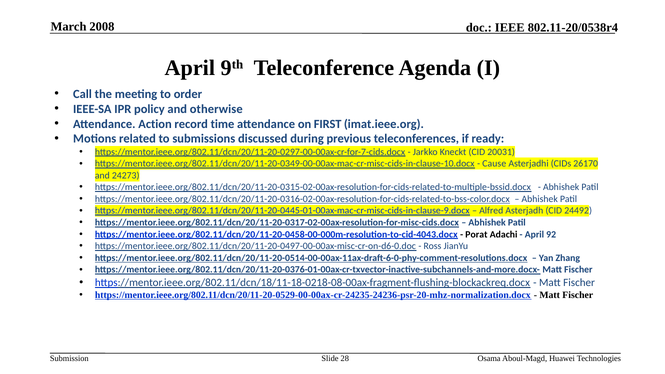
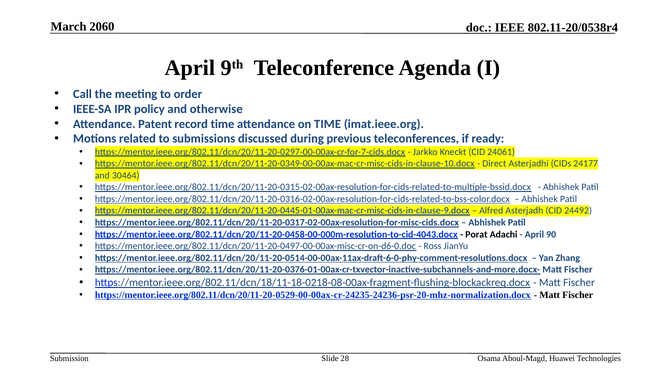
2008: 2008 -> 2060 (102, 26)
Action: Action -> Patent (155, 124)
on FIRST: FIRST -> TIME (328, 124)
20031: 20031 -> 24061 (501, 152)
Cause: Cause -> Direct (494, 164)
26170: 26170 -> 24177 (586, 164)
24273: 24273 -> 30464 (126, 176)
92: 92 -> 90 (551, 234)
